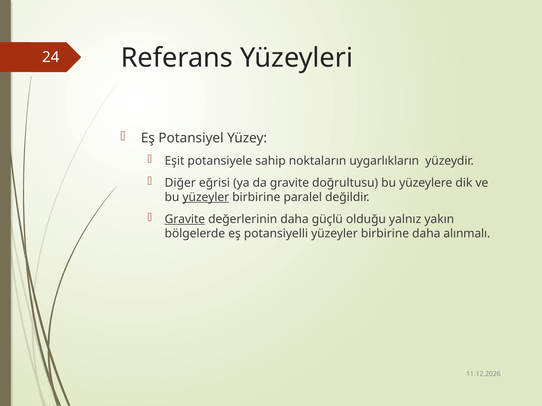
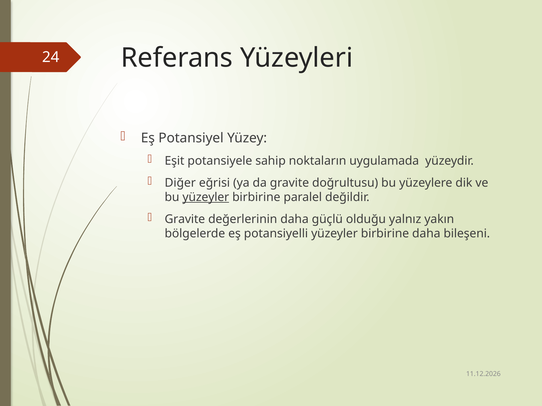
uygarlıkların: uygarlıkların -> uygulamada (384, 161)
Gravite underline: present -> none (185, 219)
alınmalı: alınmalı -> bileşeni (467, 234)
